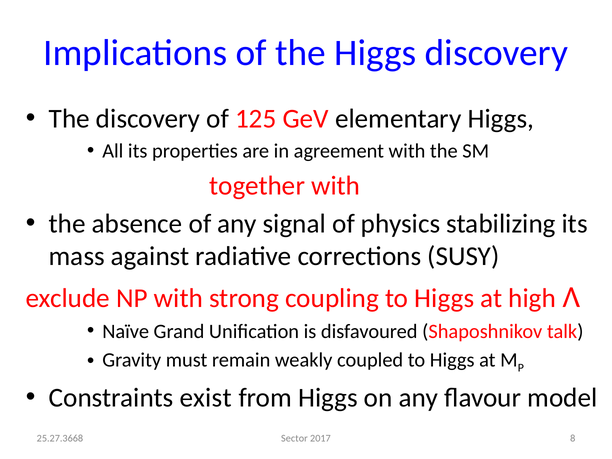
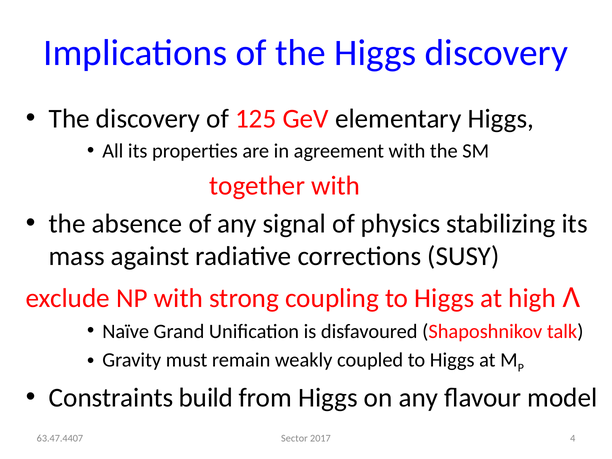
exist: exist -> build (206, 398)
8: 8 -> 4 (573, 438)
25.27.3668: 25.27.3668 -> 63.47.4407 (60, 438)
